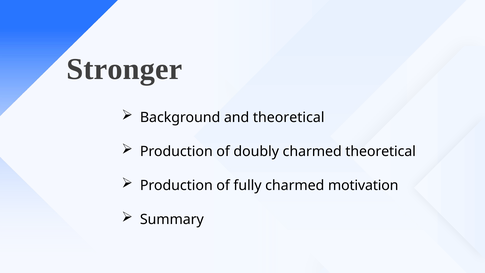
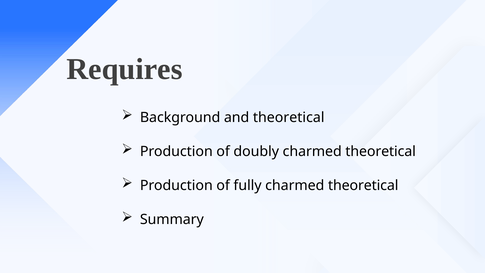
Stronger: Stronger -> Requires (124, 69)
fully charmed motivation: motivation -> theoretical (363, 185)
